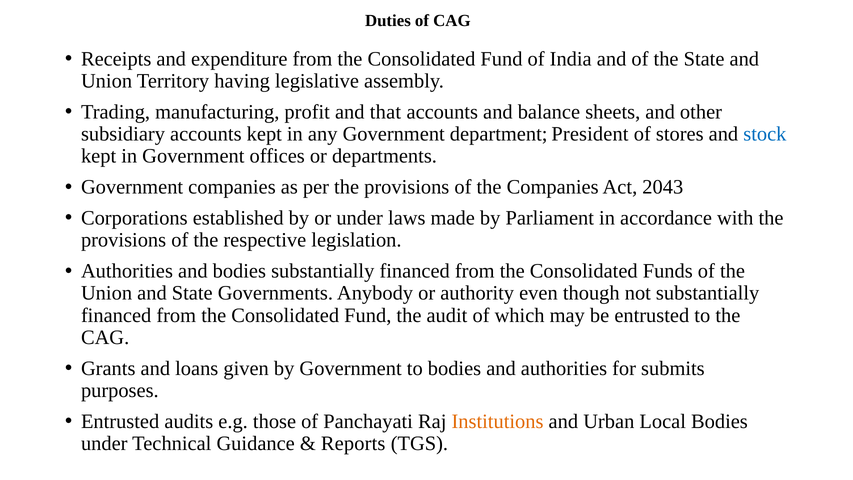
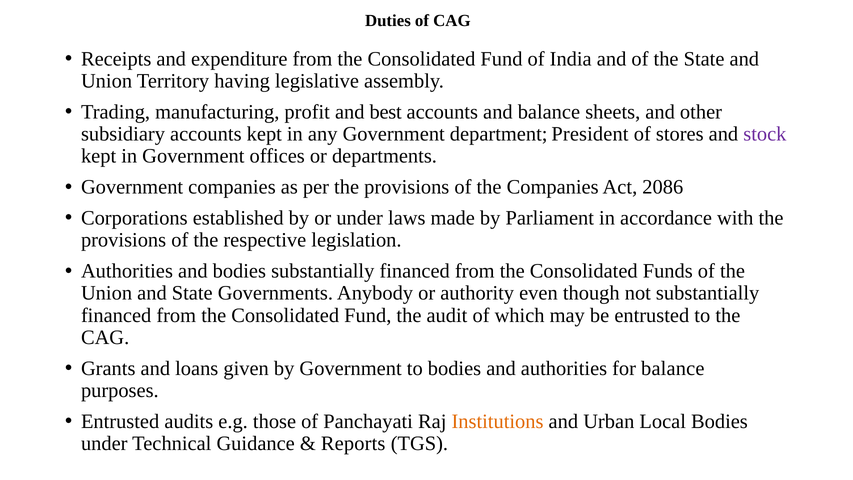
that: that -> best (386, 112)
stock colour: blue -> purple (765, 134)
2043: 2043 -> 2086 (663, 187)
for submits: submits -> balance (673, 368)
